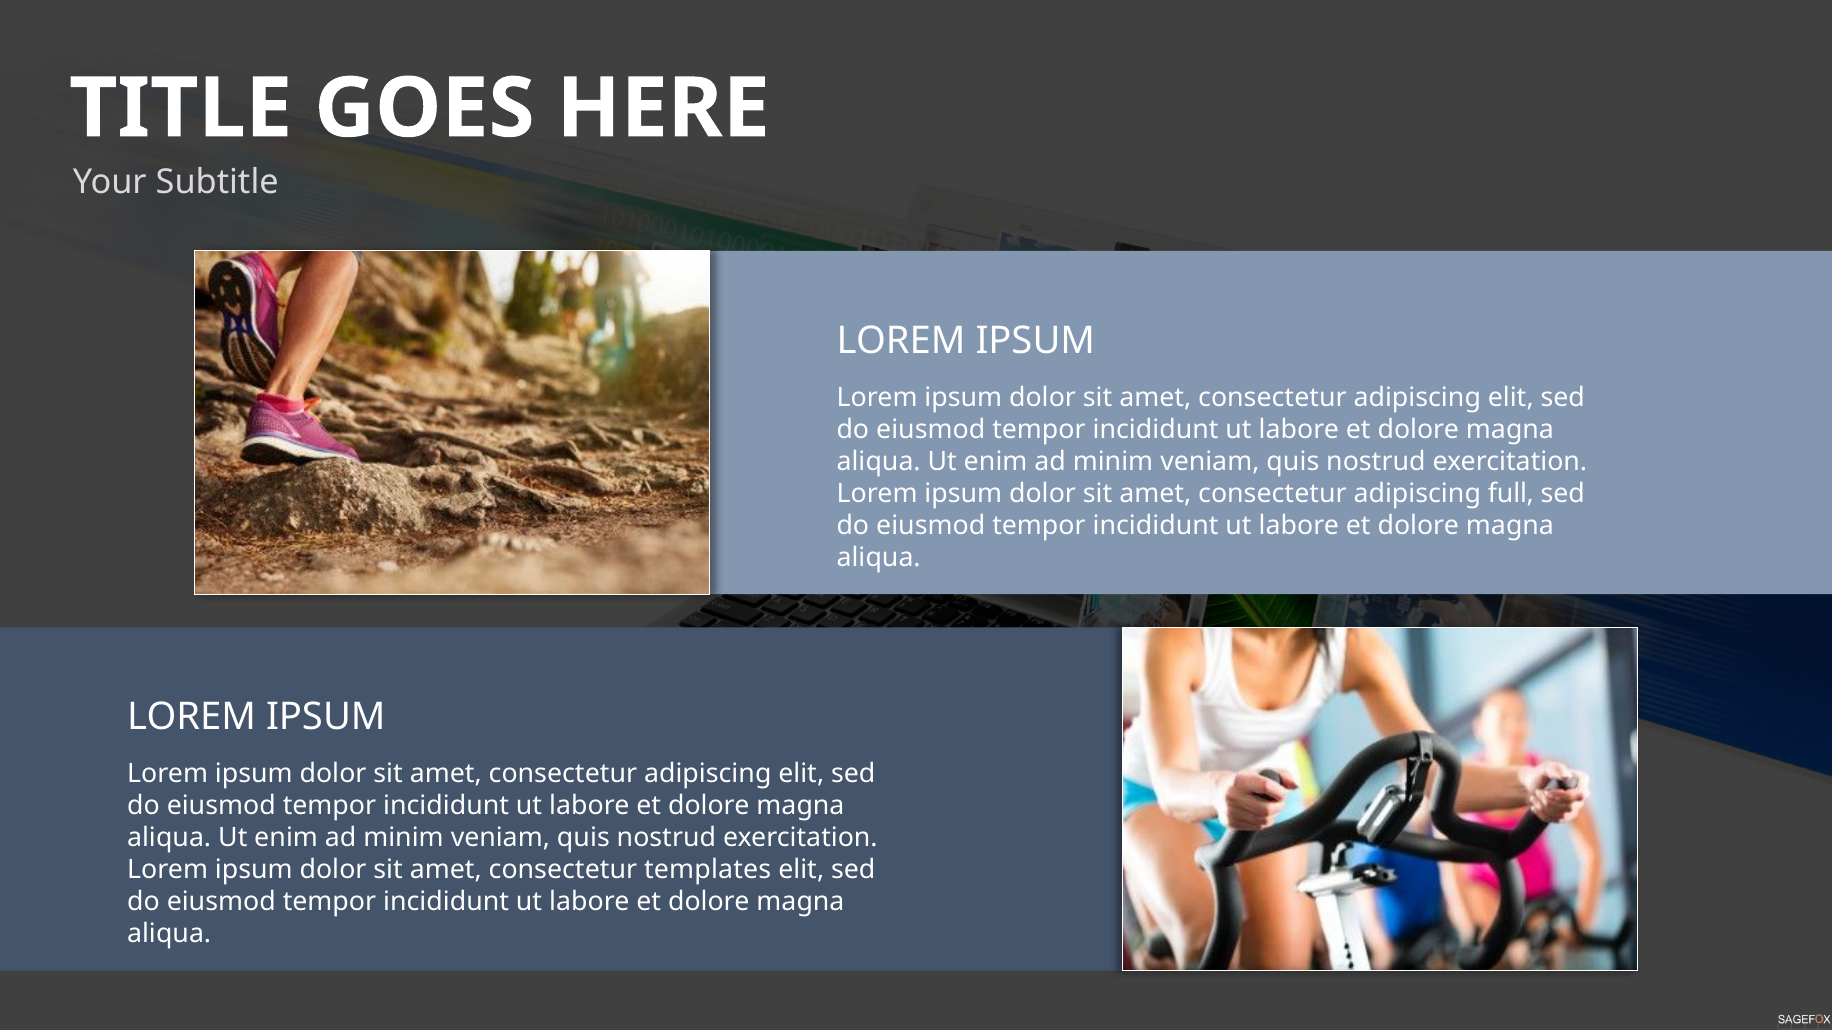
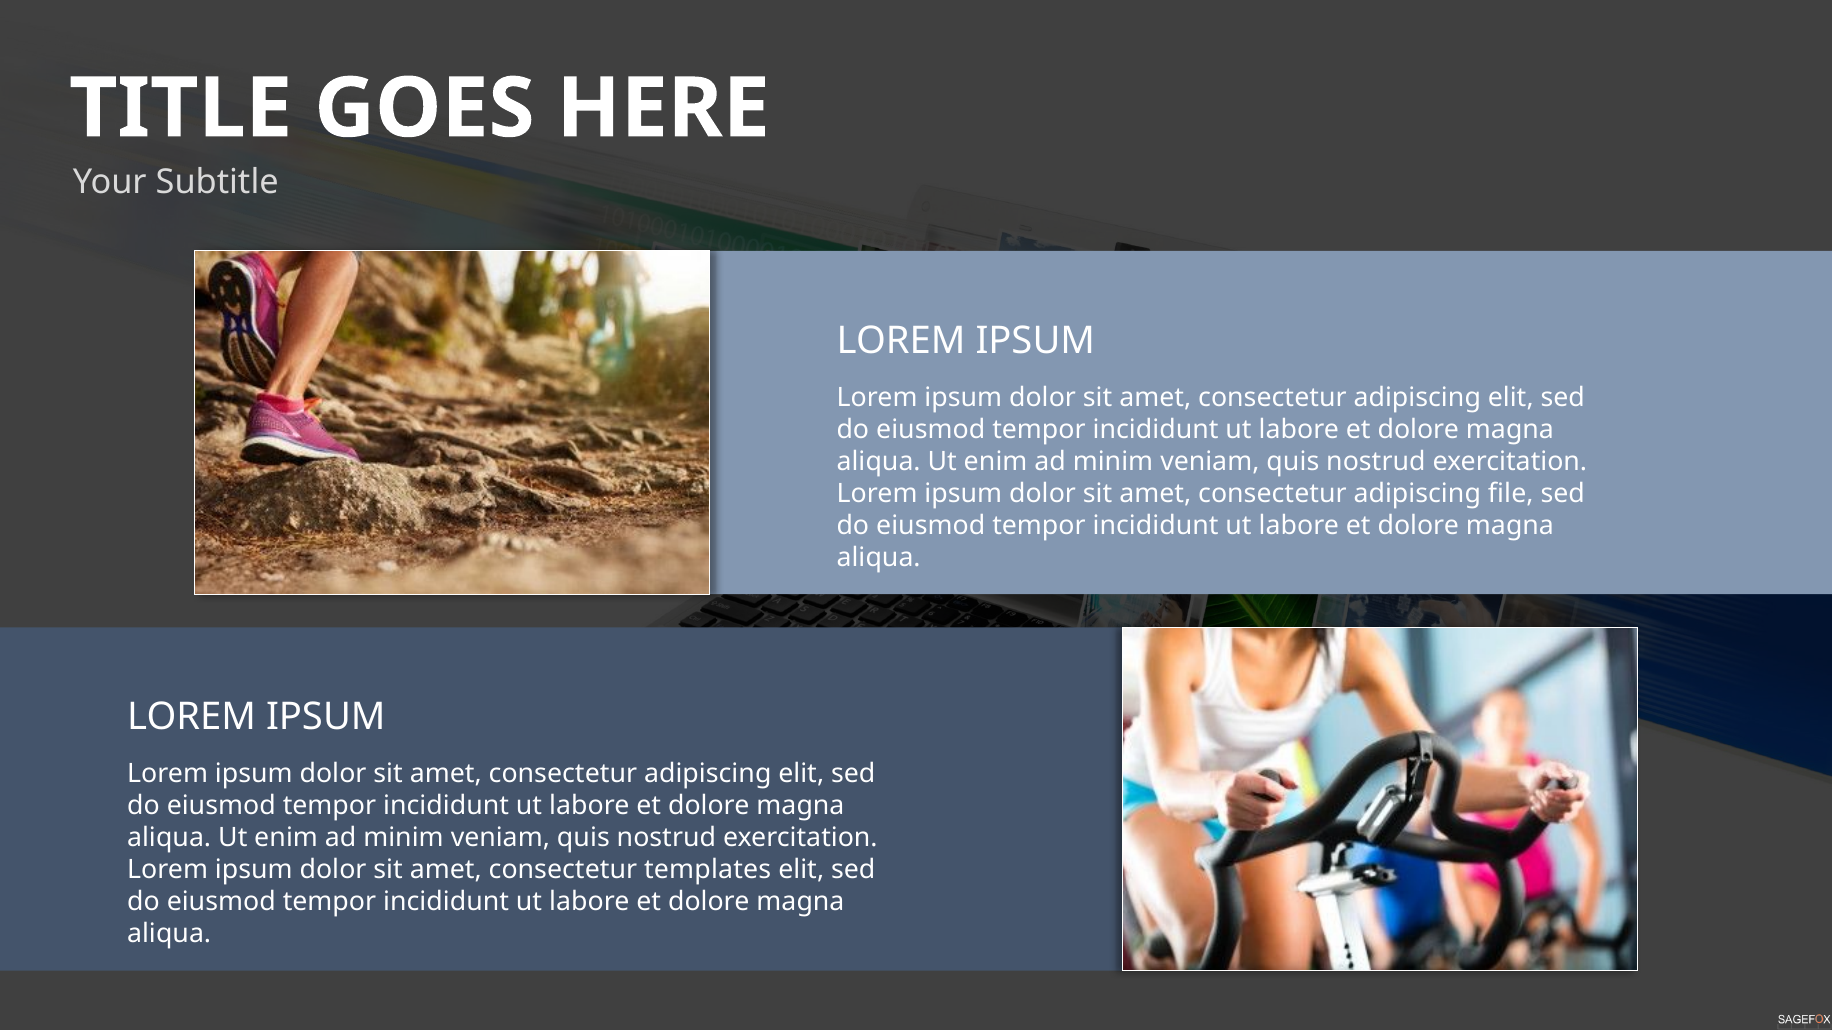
full: full -> file (1511, 494)
